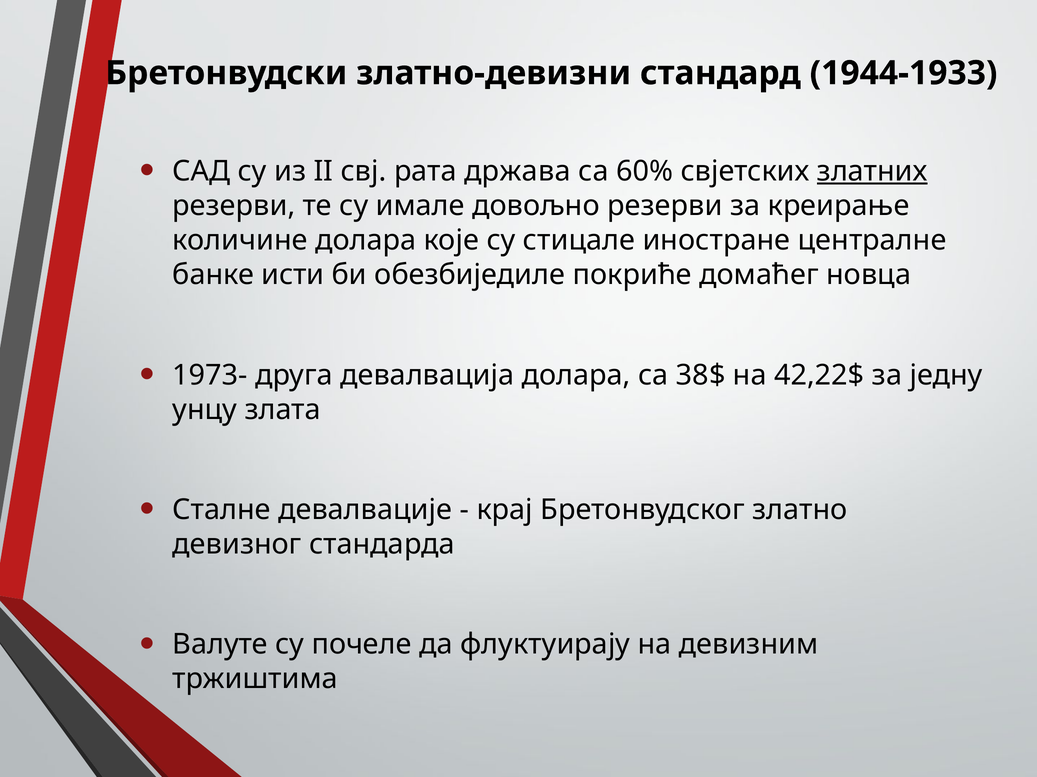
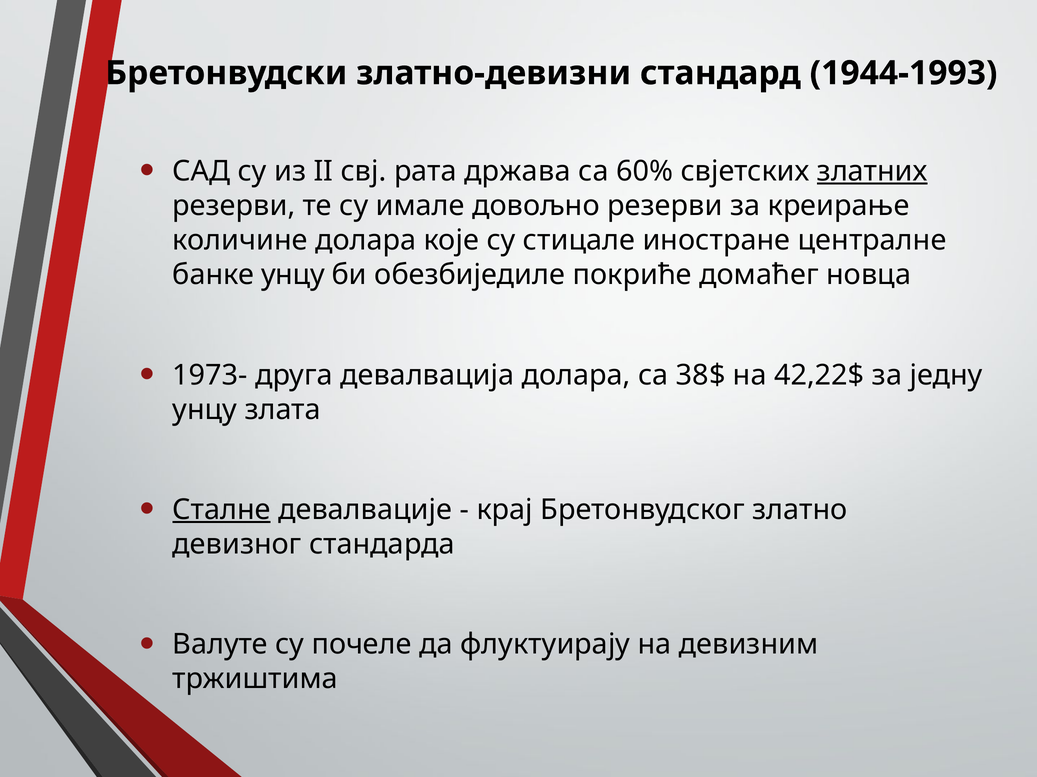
1944-1933: 1944-1933 -> 1944-1993 (904, 73)
банке исти: исти -> унцу (293, 275)
Сталне underline: none -> present (222, 510)
